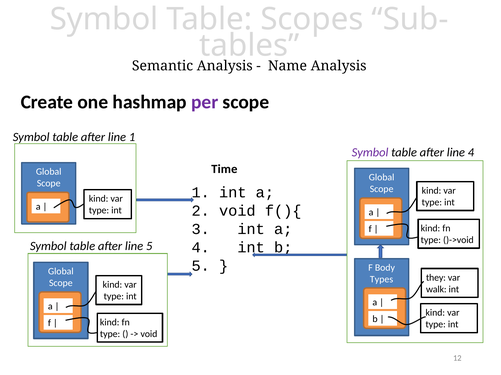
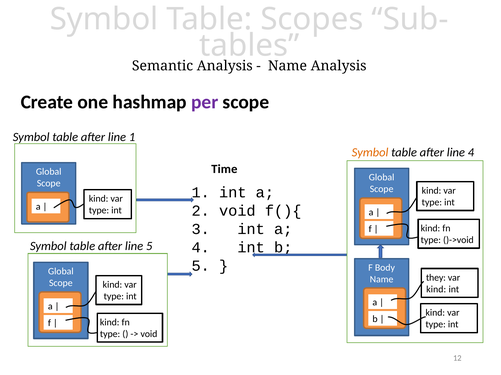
Symbol colour: purple -> orange (370, 153)
Types: Types -> Name (382, 280)
walk: walk -> kind (436, 290)
